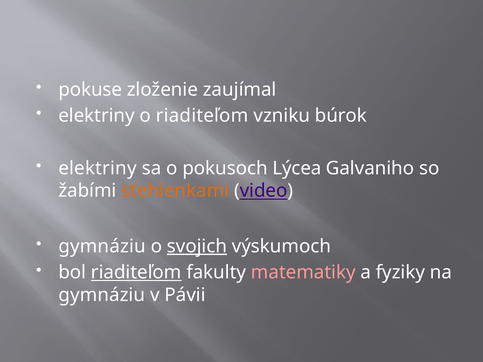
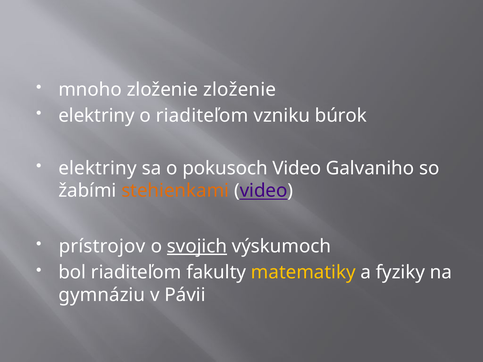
pokuse: pokuse -> mnoho (90, 90)
zloženie zaujímal: zaujímal -> zloženie (240, 90)
pokusoch Lýcea: Lýcea -> Video (297, 168)
gymnáziu: gymnáziu -> prístrojov (102, 246)
riaditeľom underline: present -> none (136, 273)
matematiky colour: pink -> yellow (303, 273)
